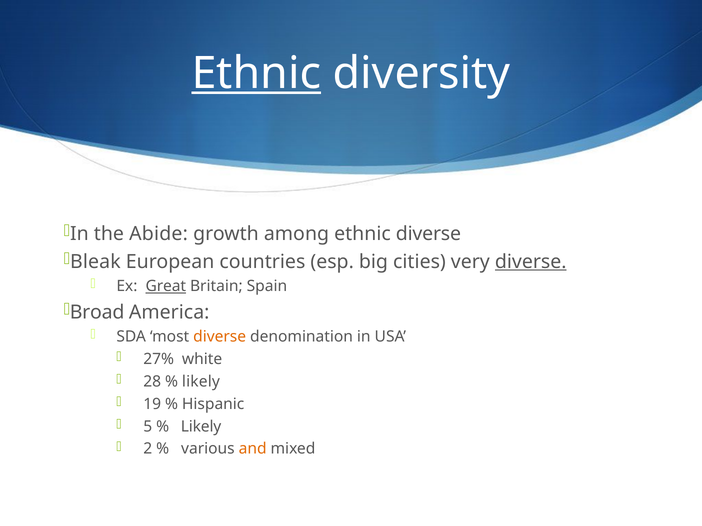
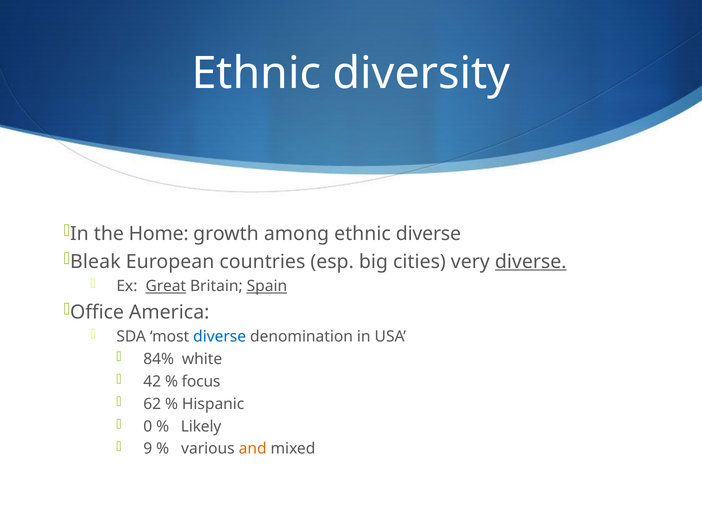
Ethnic underline: present -> none (256, 74)
Abide: Abide -> Home (159, 234)
Spain underline: none -> present (267, 287)
Broad: Broad -> Office (97, 313)
diverse colour: orange -> blue (220, 337)
27%: 27% -> 84% (159, 359)
28: 28 -> 42 (152, 382)
likely: likely -> focus (201, 382)
19: 19 -> 62 (152, 404)
5: 5 -> 0 (148, 427)
2: 2 -> 9 (148, 449)
